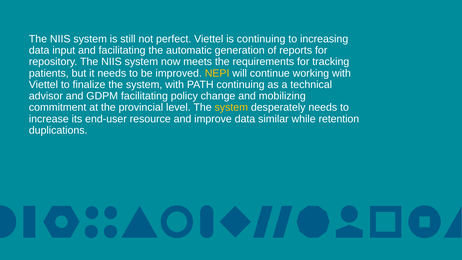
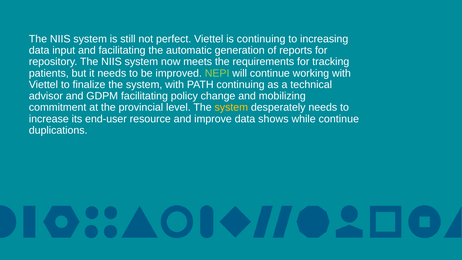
NEPI colour: yellow -> light green (217, 73)
similar: similar -> shows (273, 119)
while retention: retention -> continue (339, 119)
